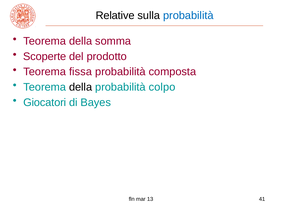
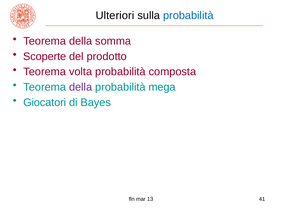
Relative: Relative -> Ulteriori (115, 15)
fissa: fissa -> volta (81, 72)
della colour: black -> purple (81, 87)
colpo: colpo -> mega (162, 87)
